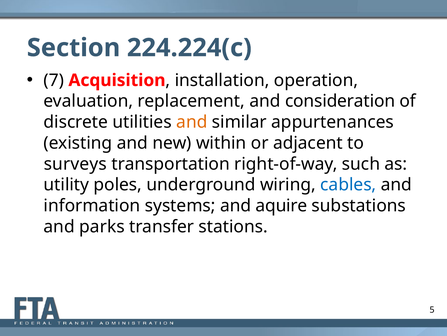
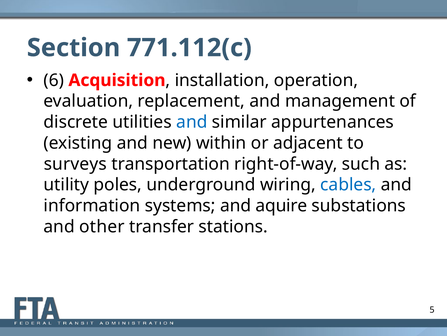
224.224(c: 224.224(c -> 771.112(c (189, 48)
7: 7 -> 6 (54, 80)
consideration: consideration -> management (340, 101)
and colour: orange -> blue (192, 122)
parks: parks -> other (102, 226)
